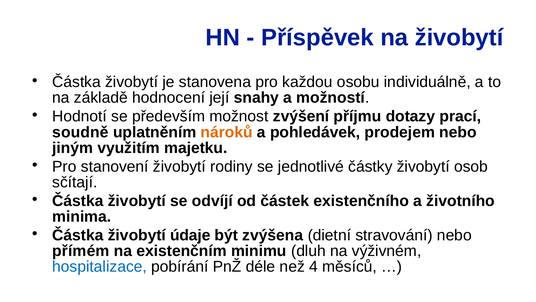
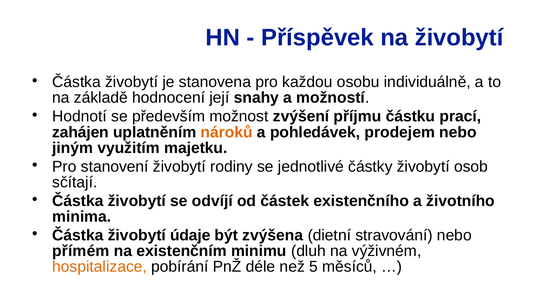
dotazy: dotazy -> částku (410, 116)
soudně: soudně -> zahájen (81, 132)
hospitalizace colour: blue -> orange (100, 266)
4: 4 -> 5 (314, 266)
